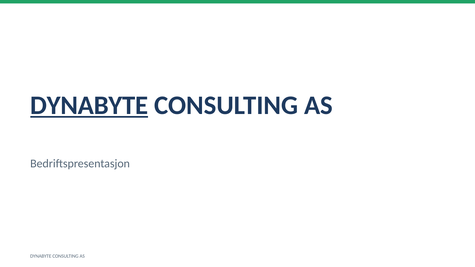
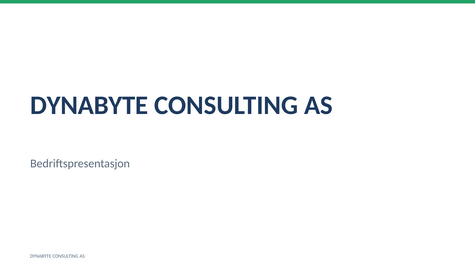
DYNABYTE underline: present -> none (89, 105)
